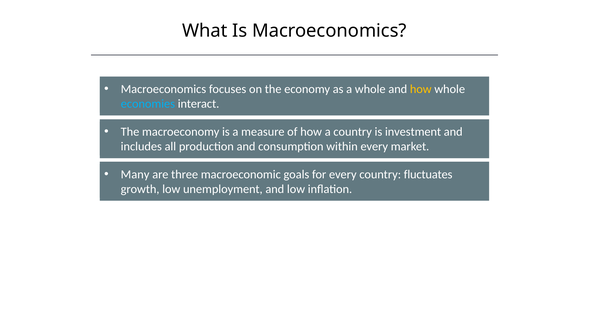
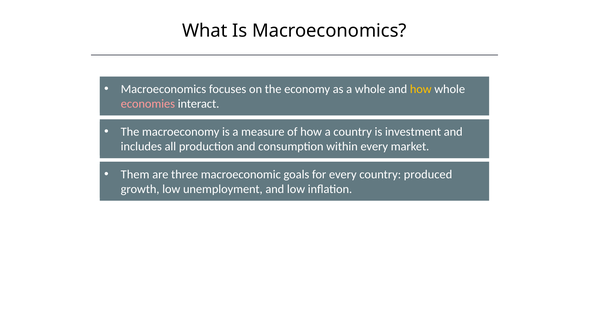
economies colour: light blue -> pink (148, 104)
Many: Many -> Them (135, 174)
fluctuates: fluctuates -> produced (428, 174)
